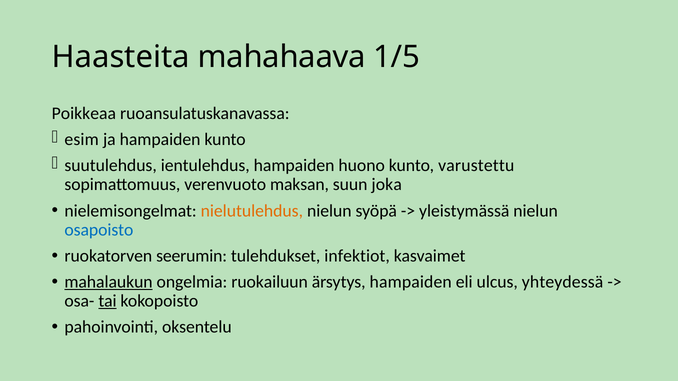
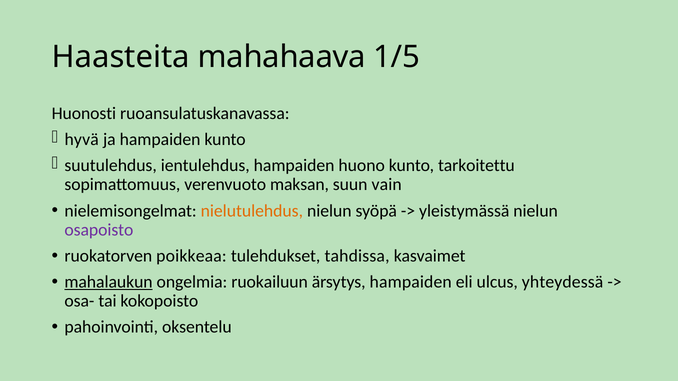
Poikkeaa: Poikkeaa -> Huonosti (84, 113)
esim: esim -> hyvä (82, 140)
varustettu: varustettu -> tarkoitettu (476, 166)
joka: joka -> vain (387, 185)
osapoisto colour: blue -> purple (99, 230)
seerumin: seerumin -> poikkeaa (191, 256)
infektiot: infektiot -> tahdissa (357, 256)
tai underline: present -> none (108, 301)
